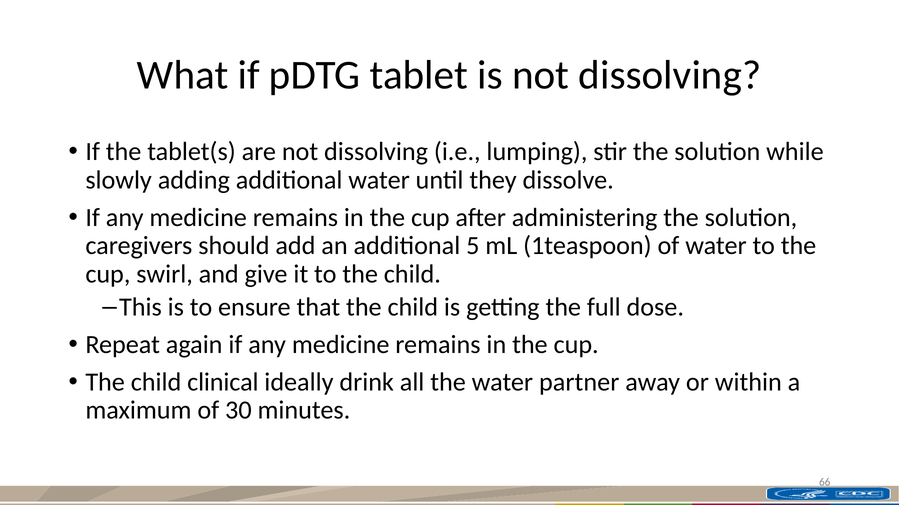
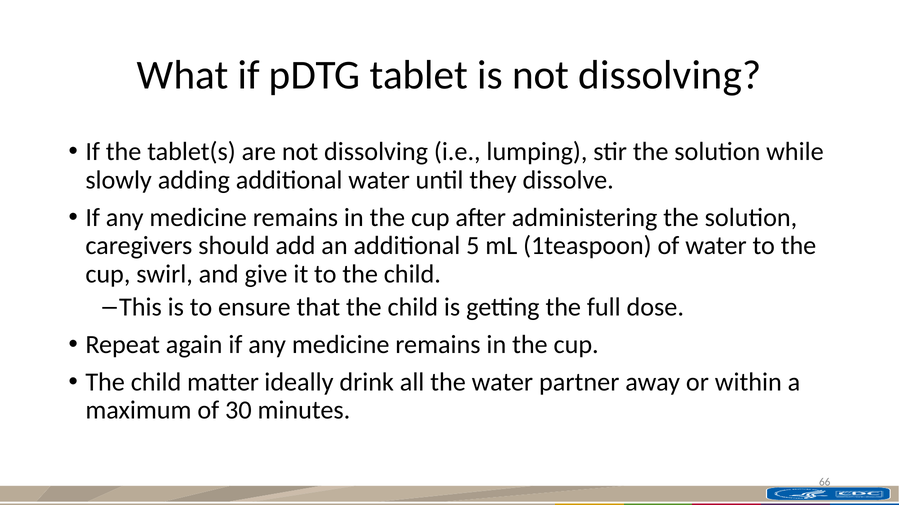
clinical: clinical -> matter (223, 383)
